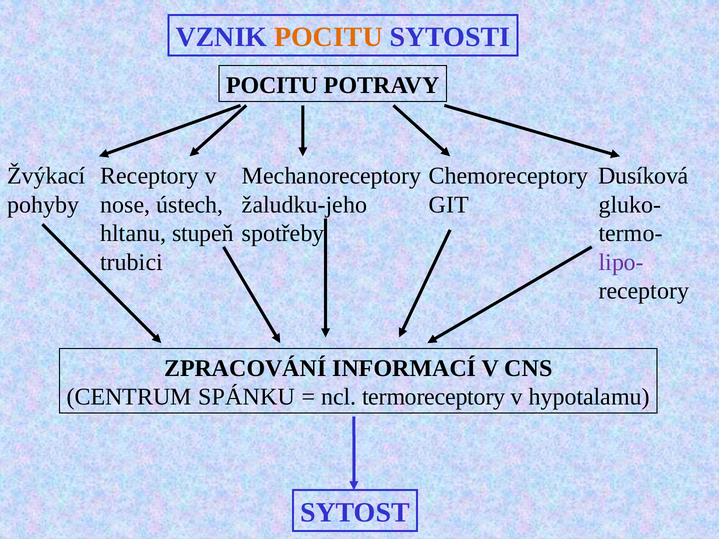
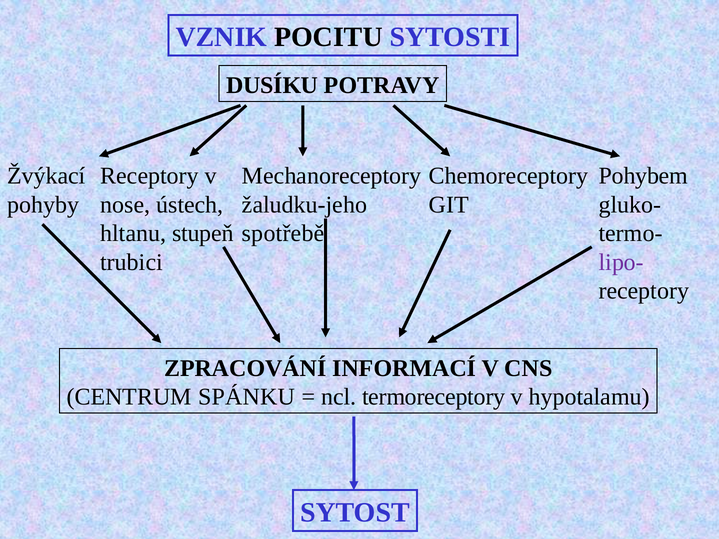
POCITU colour: orange -> black (328, 37)
POCITU: POCITU -> DUSÍKU (272, 85)
Dusíková: Dusíková -> Pohybem (643, 176)
spotřeby: spotřeby -> spotřebě (283, 233)
